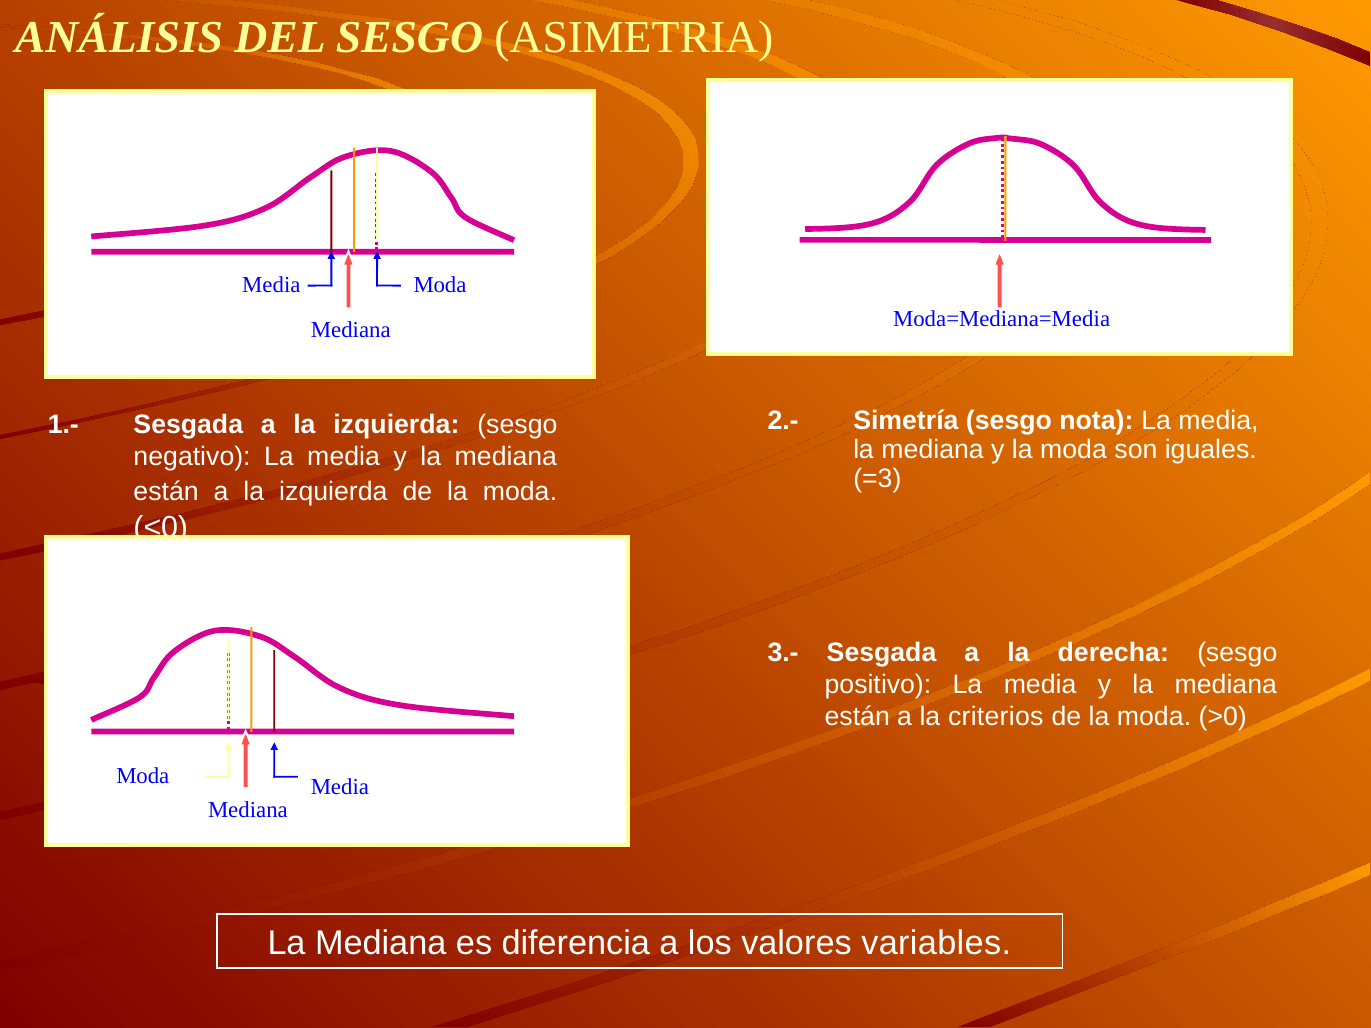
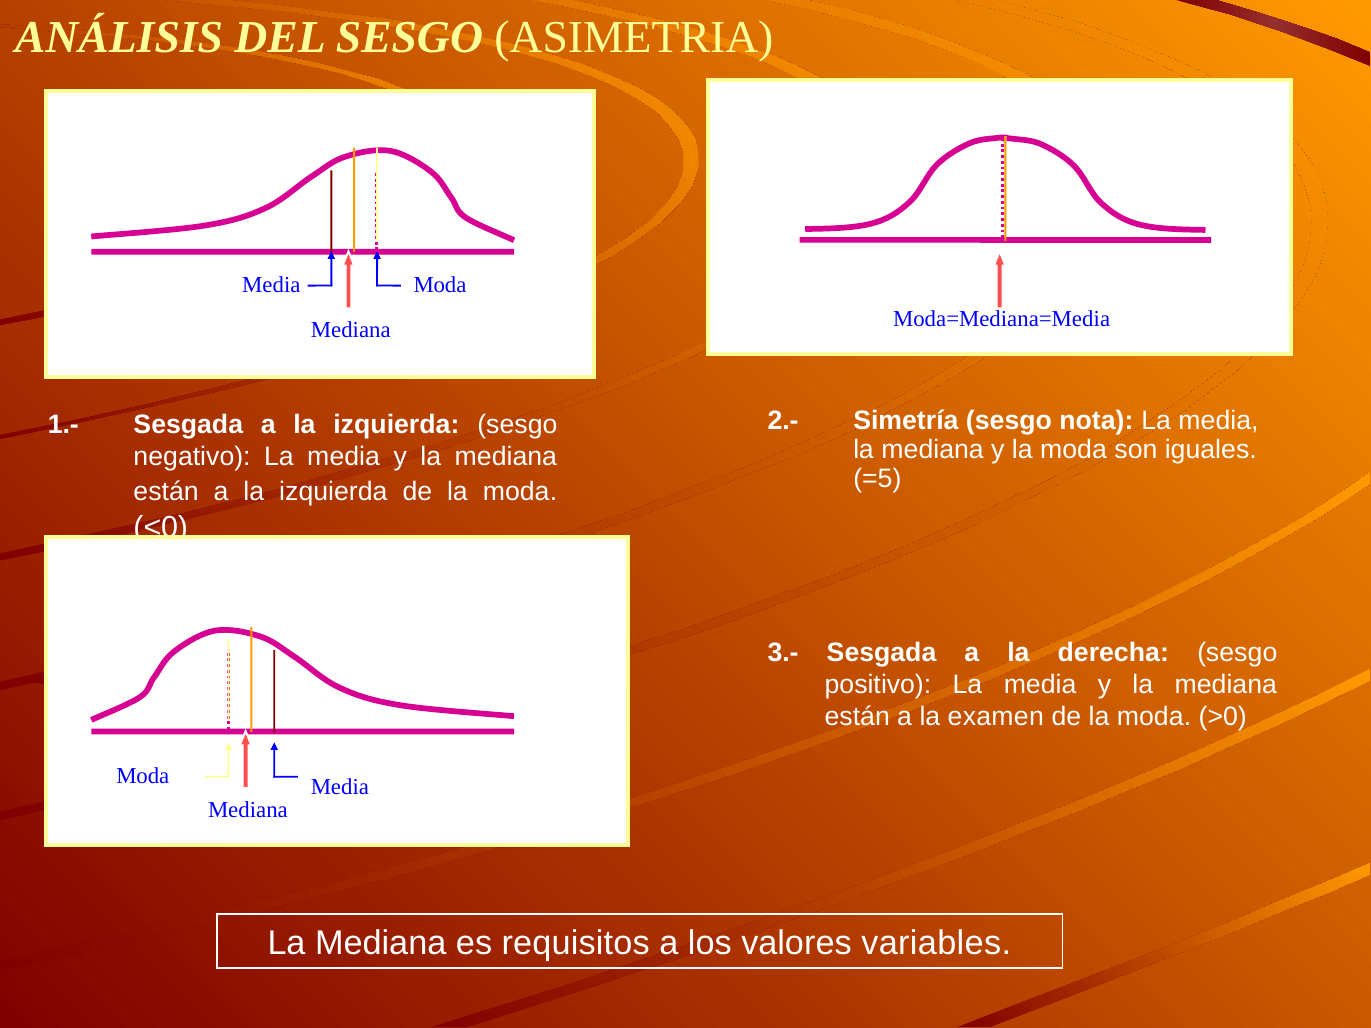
=3: =3 -> =5 (877, 478)
criterios: criterios -> examen (996, 717)
diferencia: diferencia -> requisitos (576, 944)
